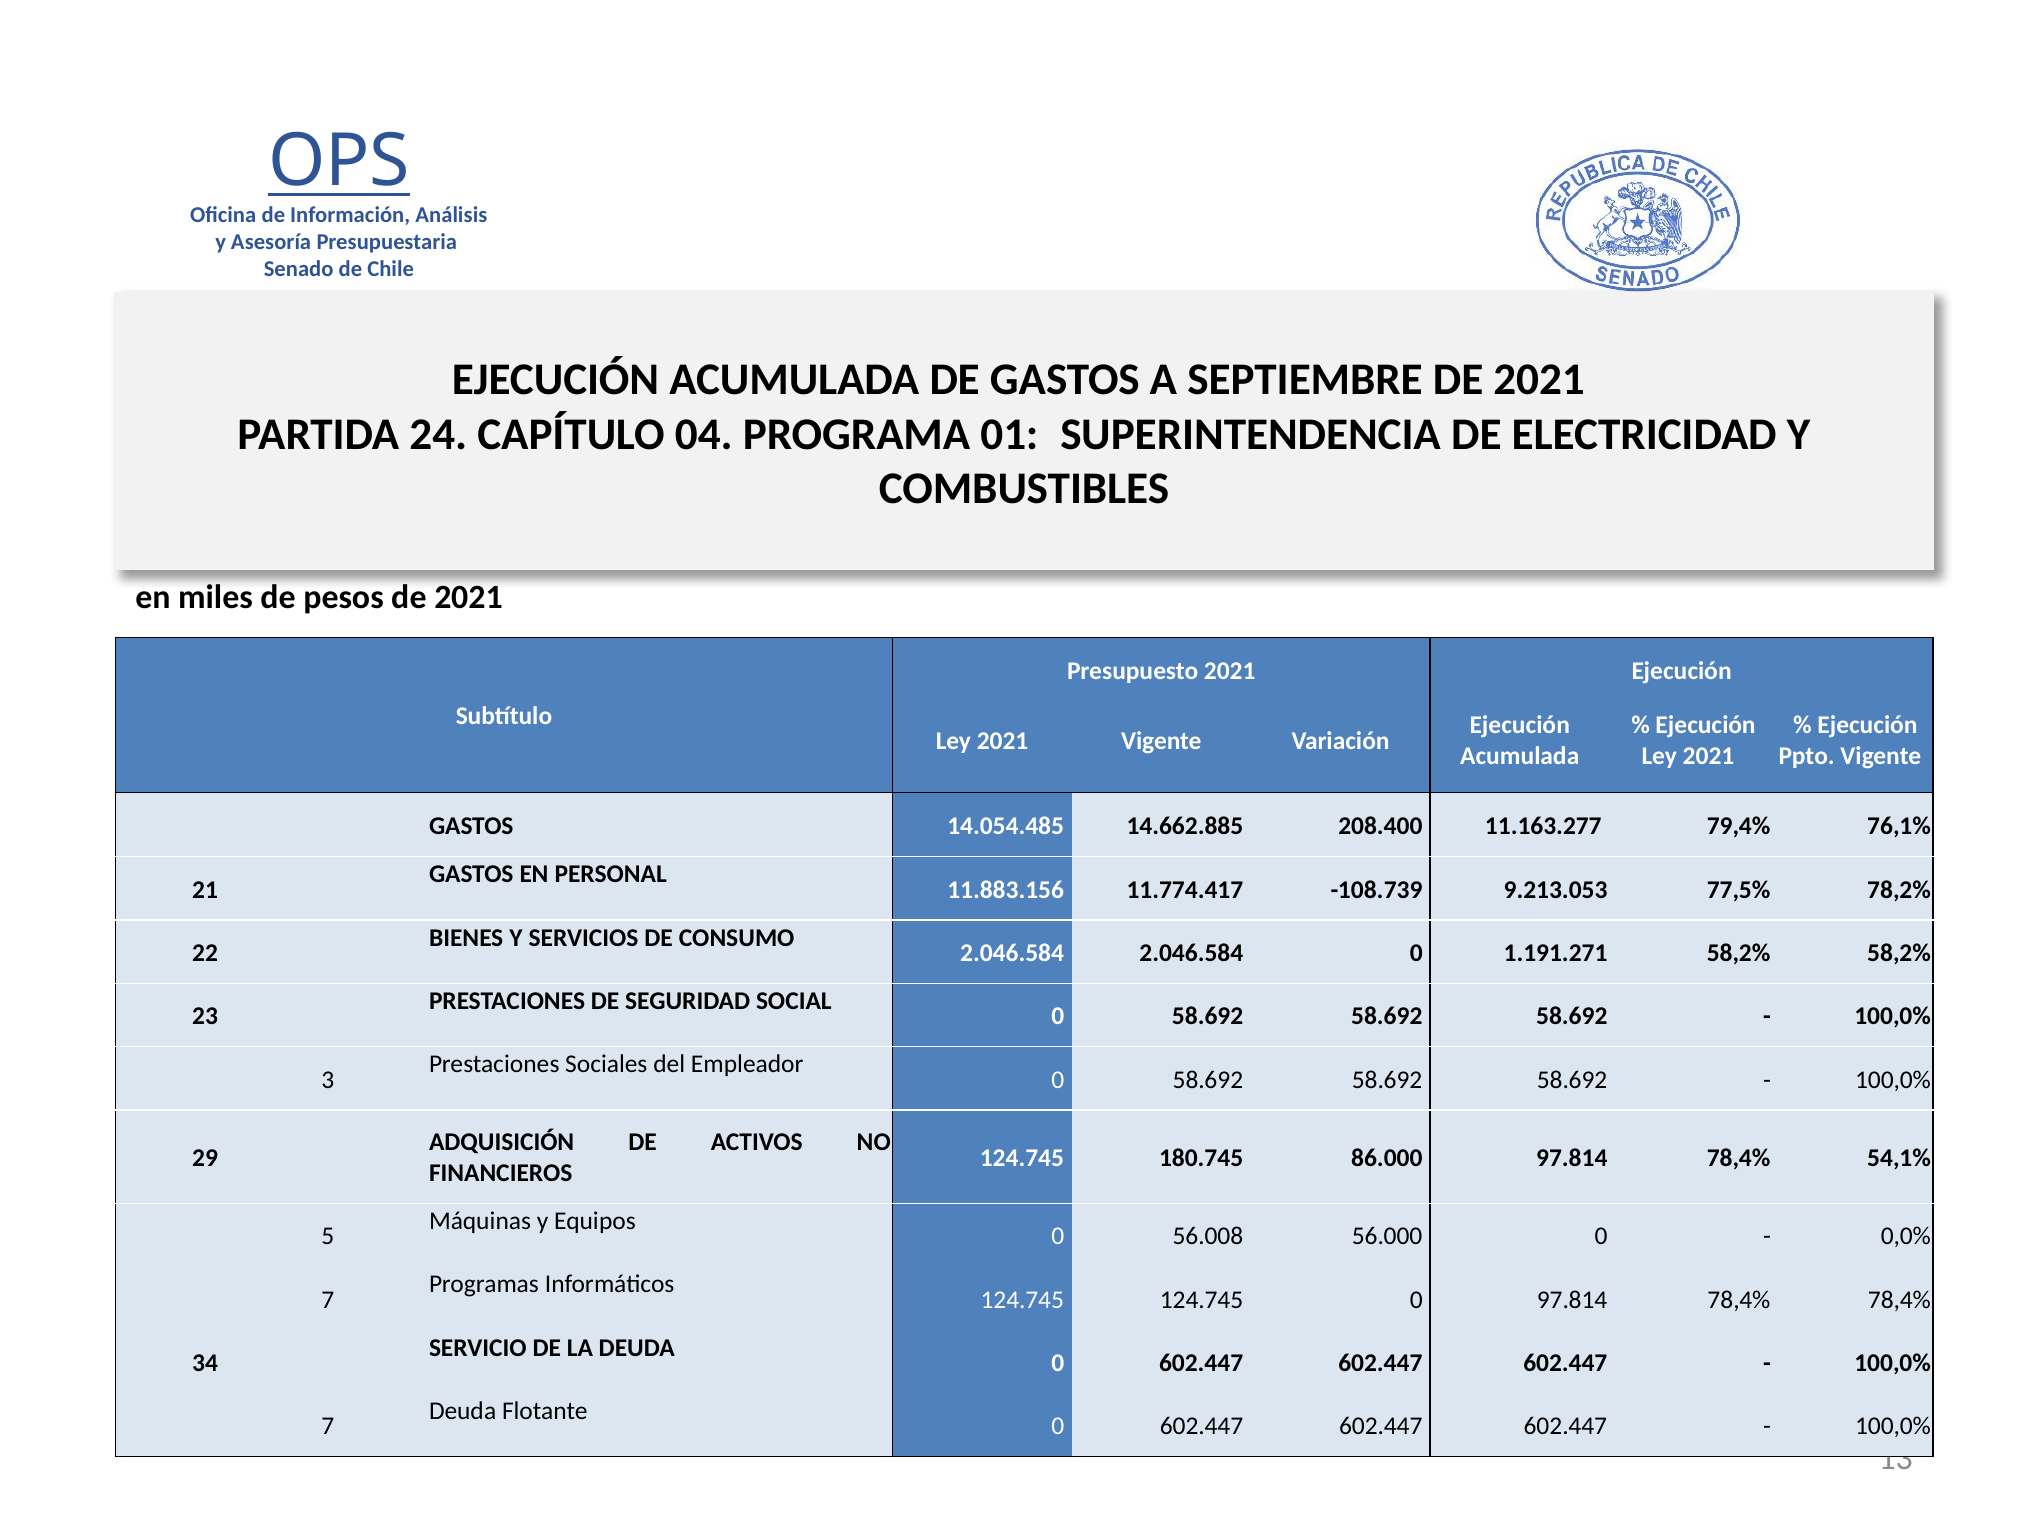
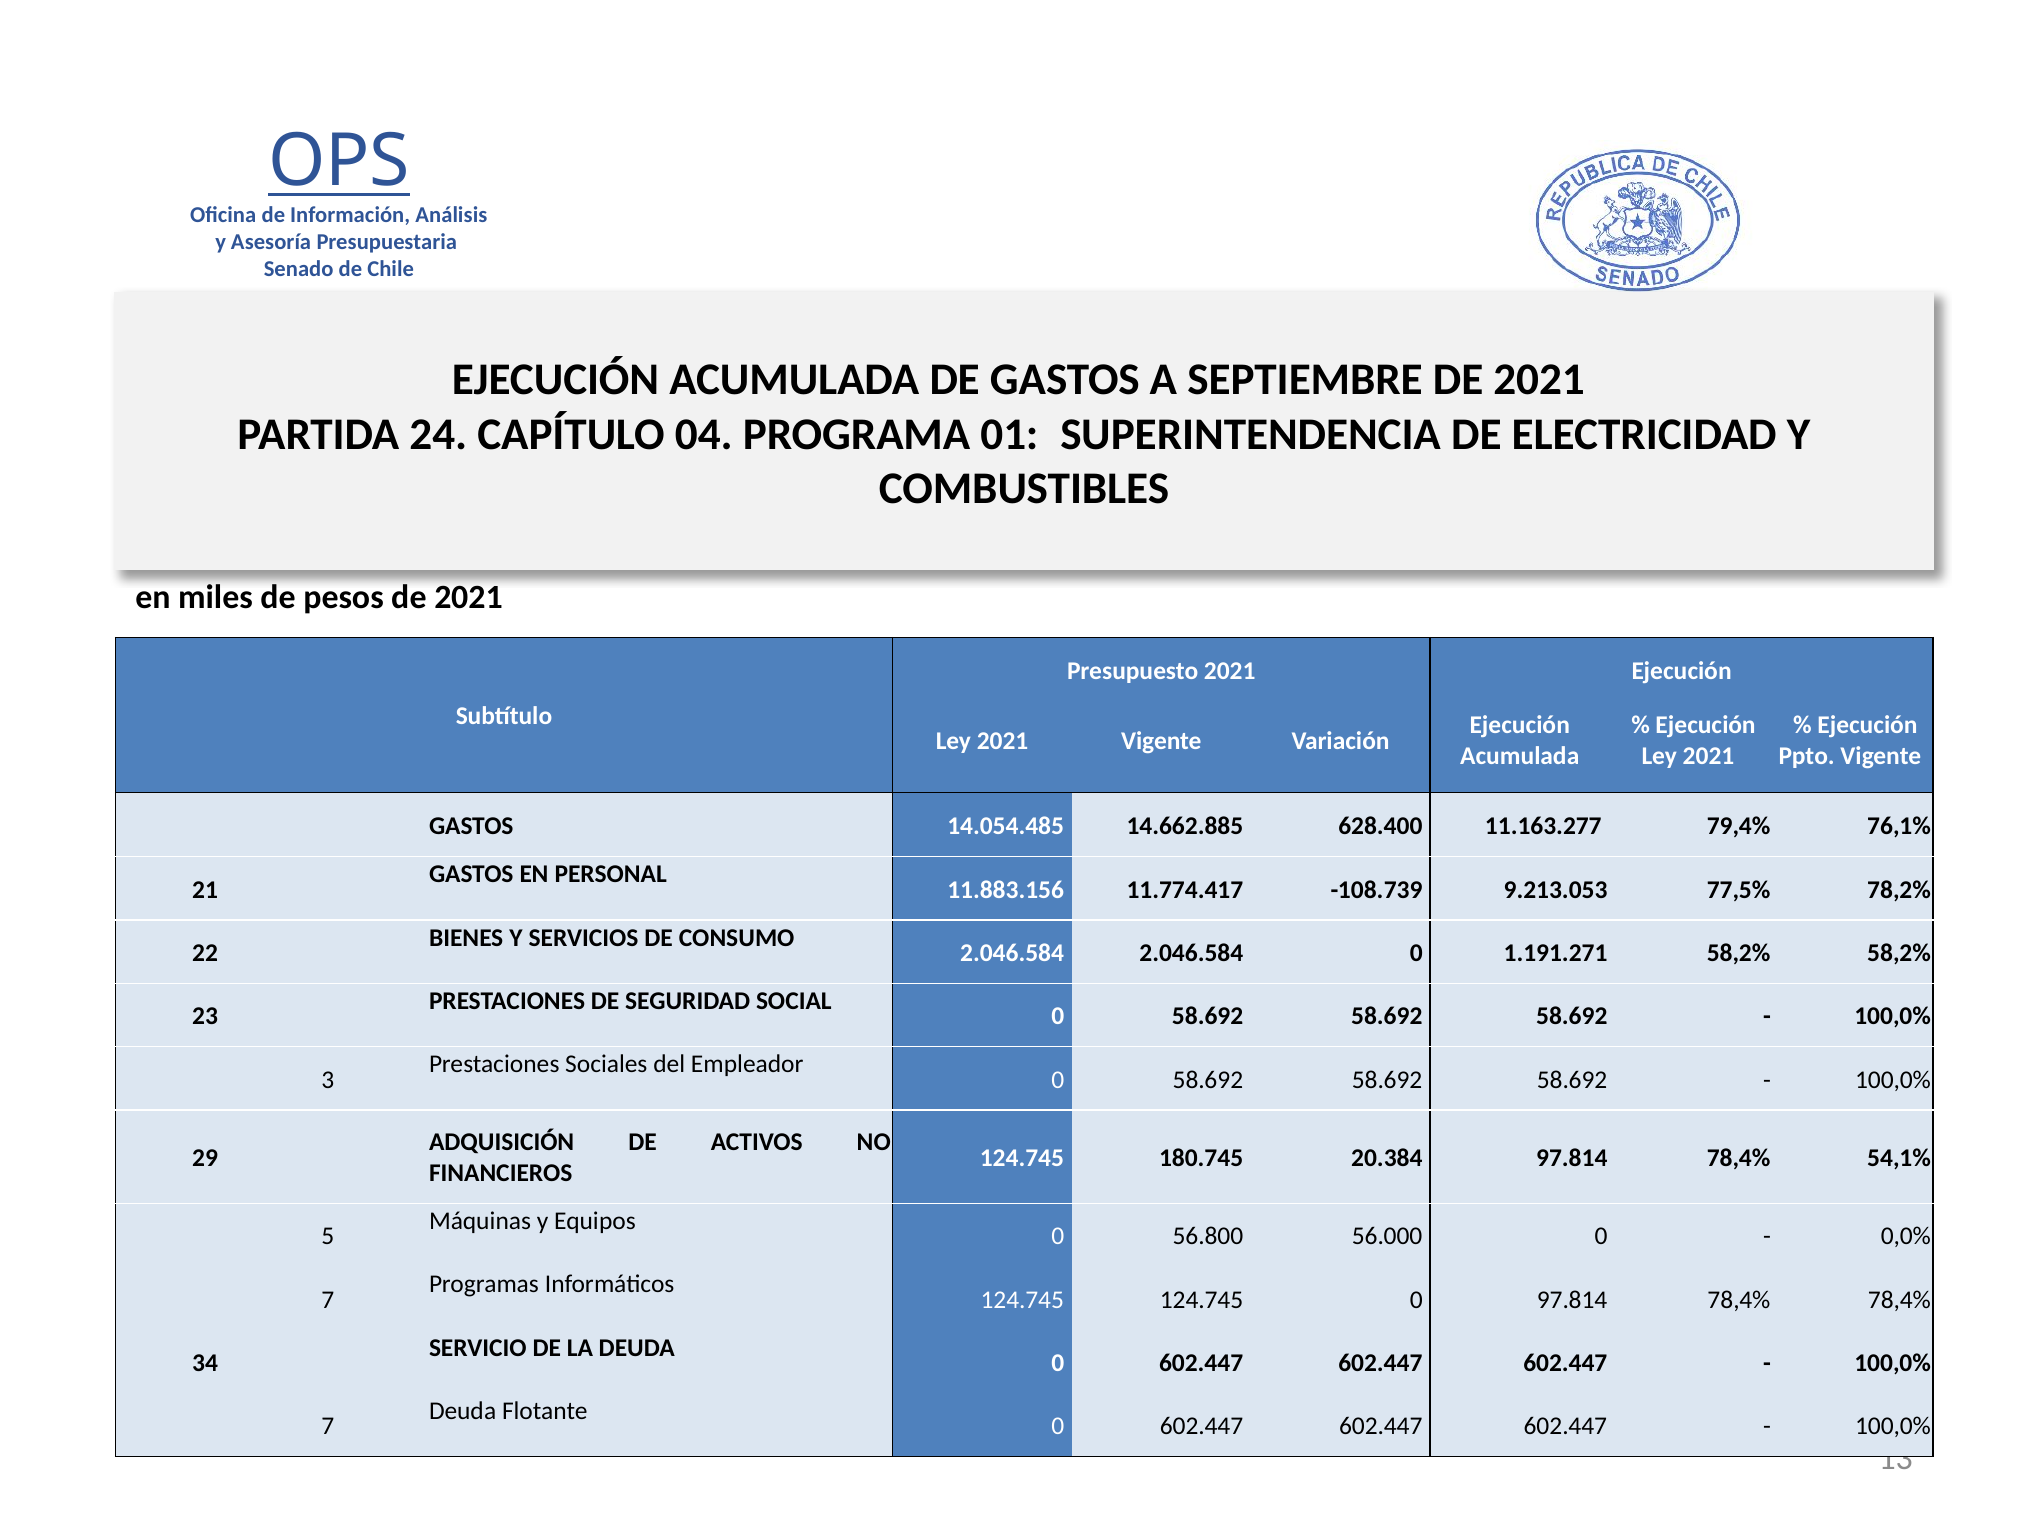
208.400: 208.400 -> 628.400 (1380, 826)
86.000: 86.000 -> 20.384 (1387, 1157)
56.008: 56.008 -> 56.800 (1208, 1236)
